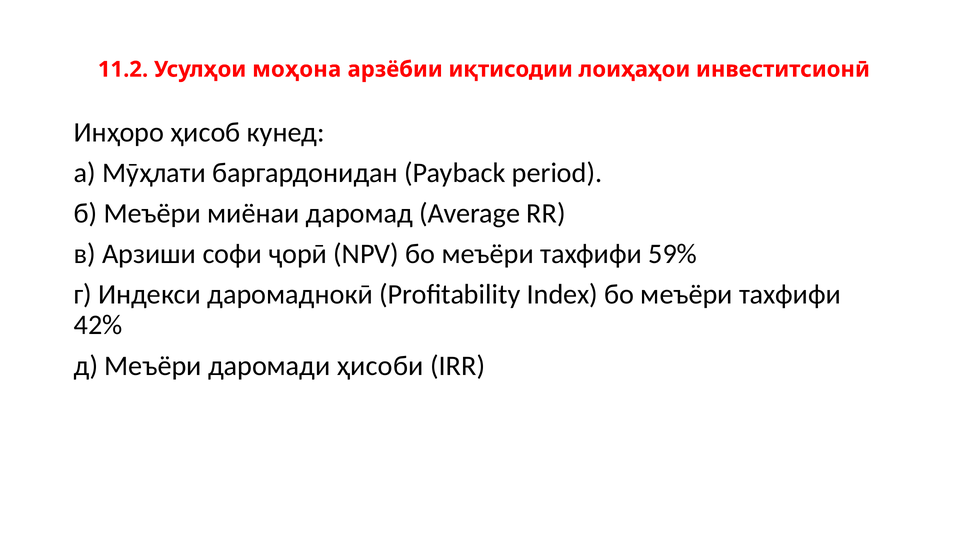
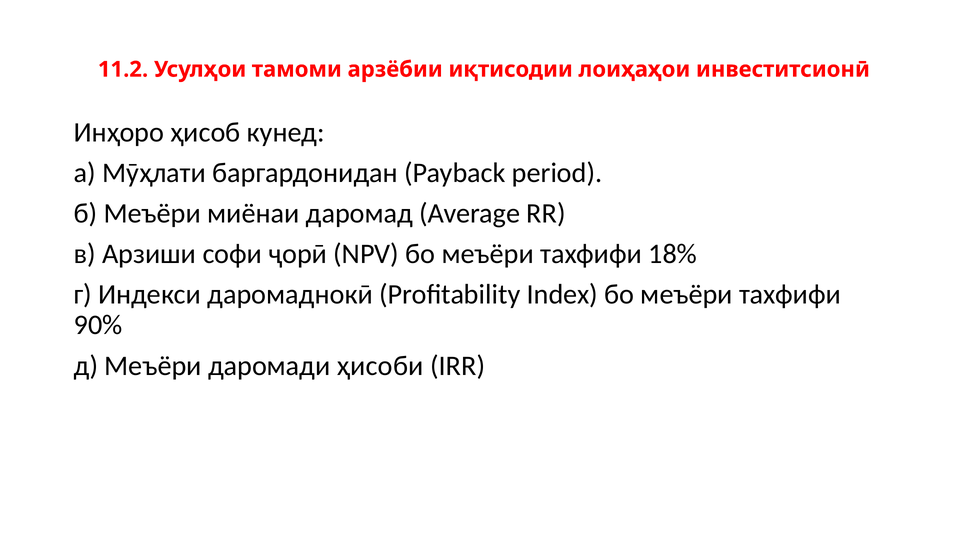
моҳона: моҳона -> тамоми (297, 69)
59%: 59% -> 18% (673, 254)
42%: 42% -> 90% (98, 325)
